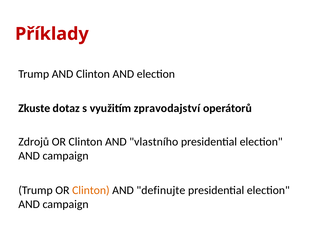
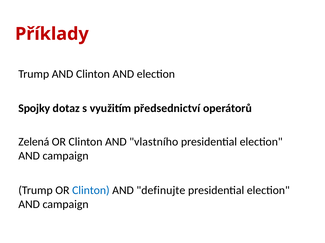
Zkuste: Zkuste -> Spojky (34, 109)
zpravodajství: zpravodajství -> předsednictví (167, 109)
Zdrojů: Zdrojů -> Zelená (34, 142)
Clinton colour: orange -> blue (91, 191)
